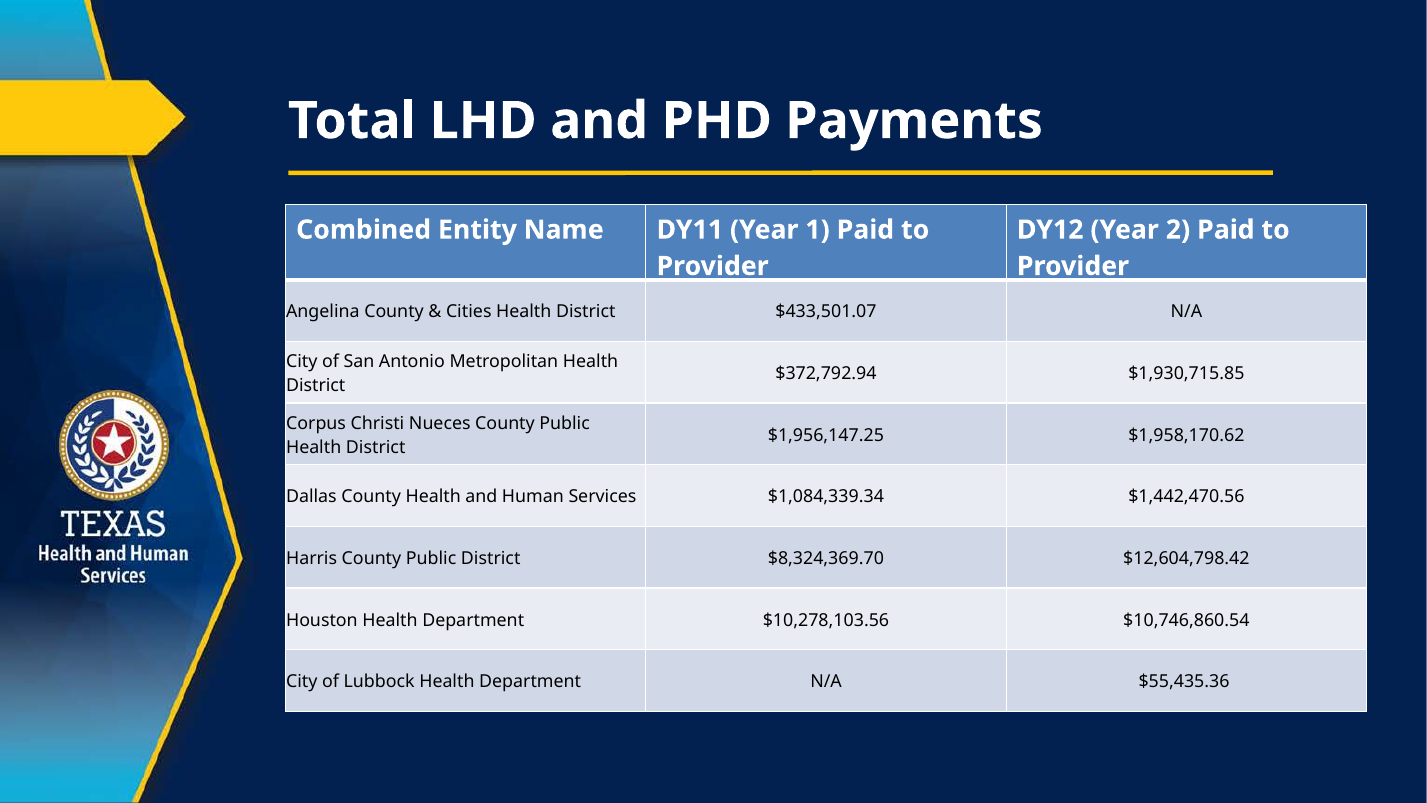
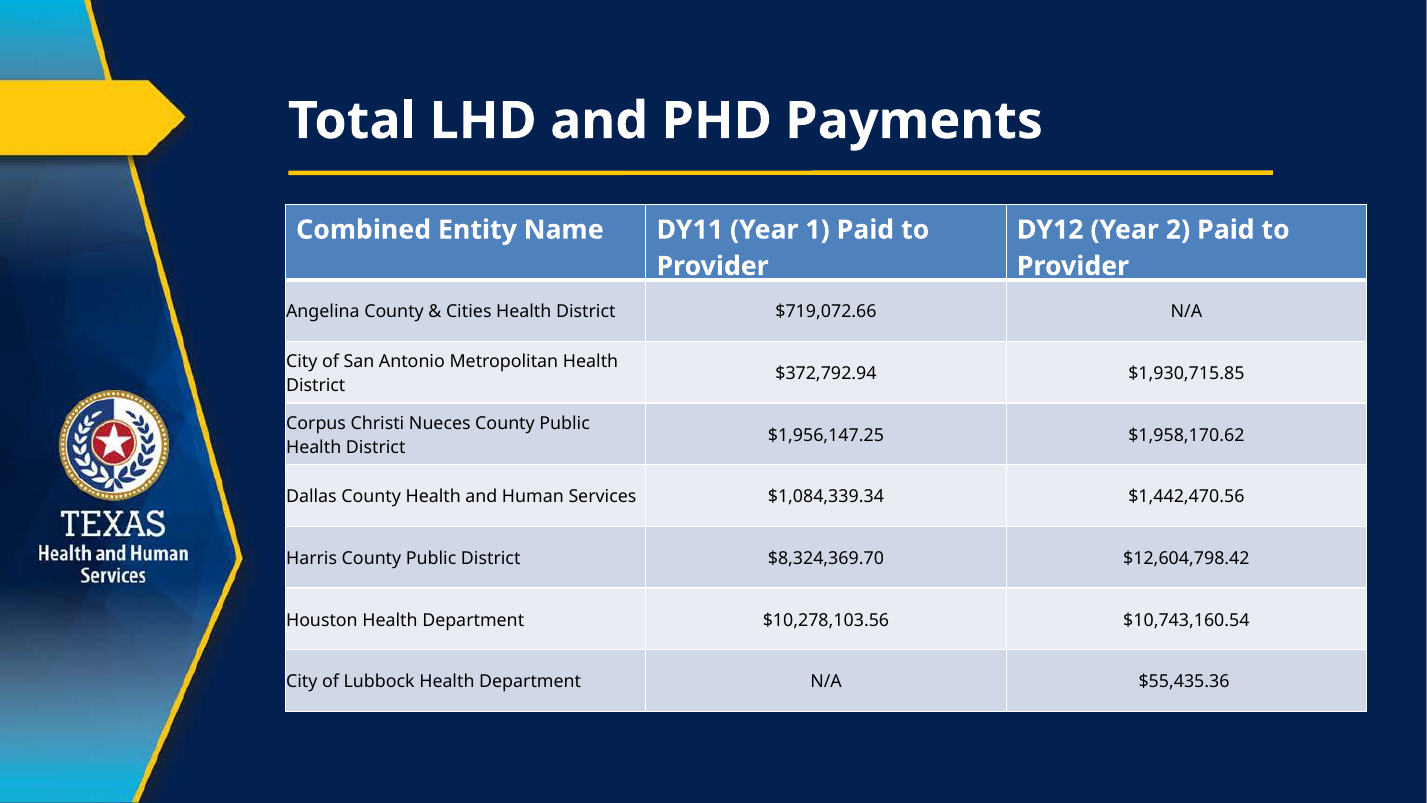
$433,501.07: $433,501.07 -> $719,072.66 (826, 312)
$10,746,860.54: $10,746,860.54 -> $10,743,160.54 (1186, 620)
